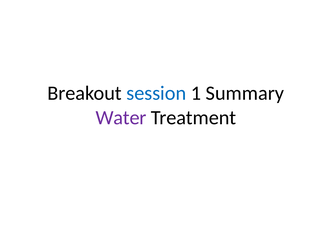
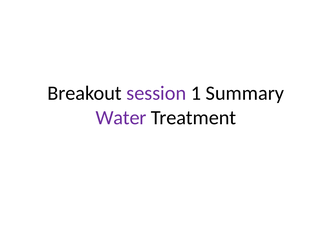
session colour: blue -> purple (156, 93)
